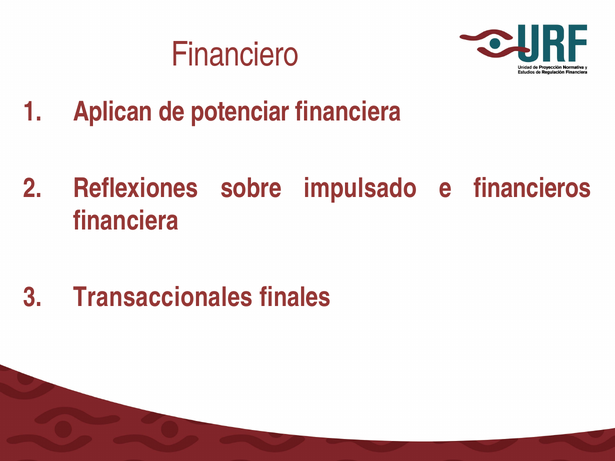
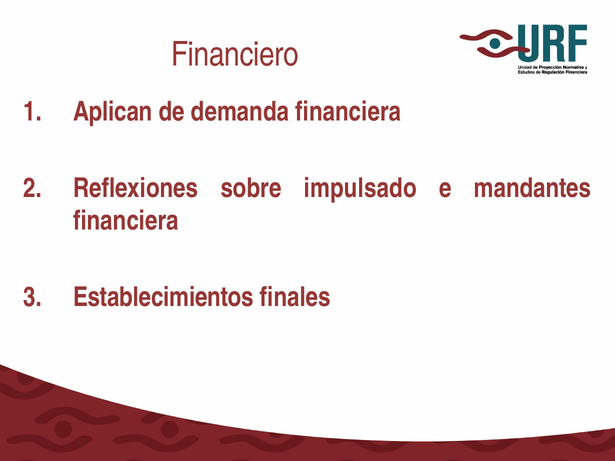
potenciar: potenciar -> demanda (240, 112)
financieros: financieros -> mandantes (533, 188)
Transaccionales: Transaccionales -> Establecimientos (163, 297)
